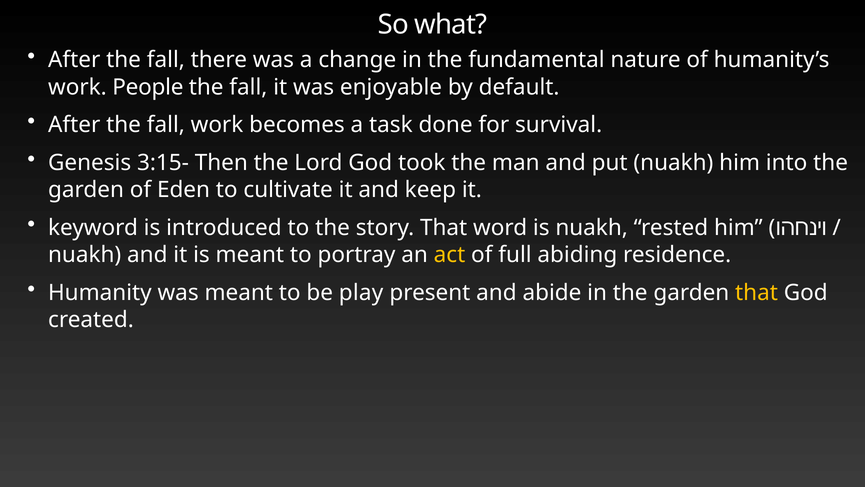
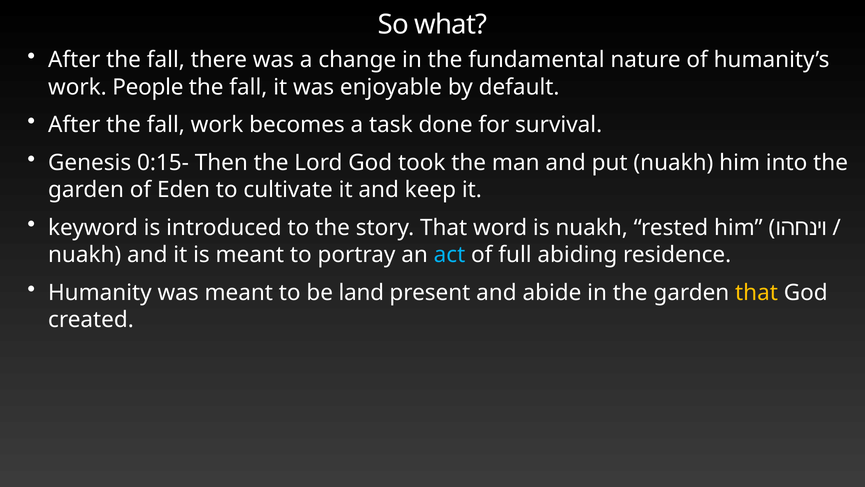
3:15-: 3:15- -> 0:15- (163, 163)
act colour: yellow -> light blue (449, 255)
play: play -> land (361, 292)
